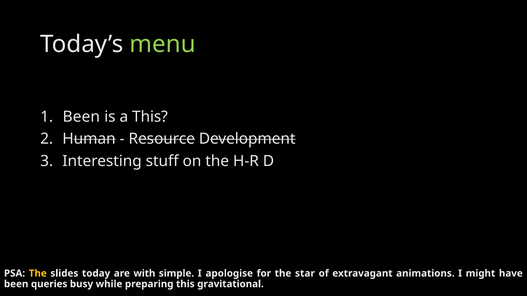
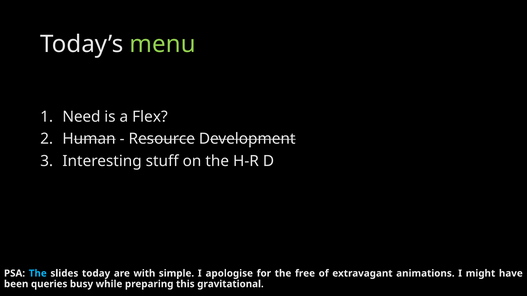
Been: Been -> Need (81, 117)
a This: This -> Flex (150, 117)
The colour: yellow -> light blue (38, 274)
star: star -> free (305, 274)
